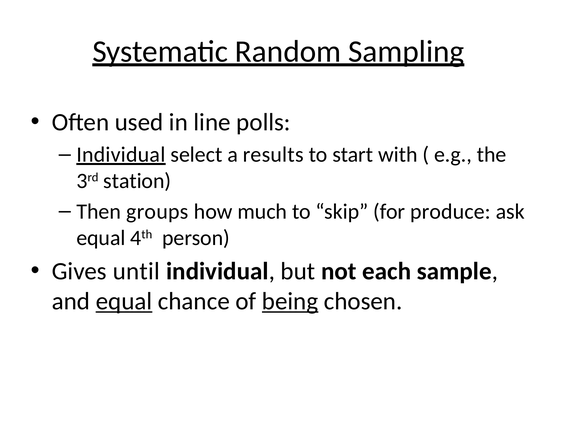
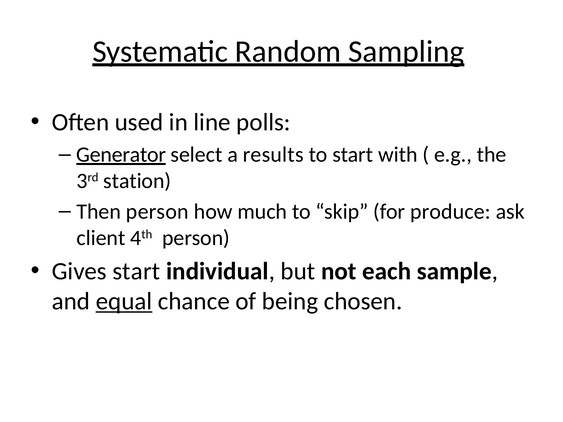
Individual: Individual -> Generator (121, 155)
Then groups: groups -> person (157, 212)
equal: equal -> client (101, 238)
Gives until: until -> start (136, 271)
being underline: present -> none (290, 301)
